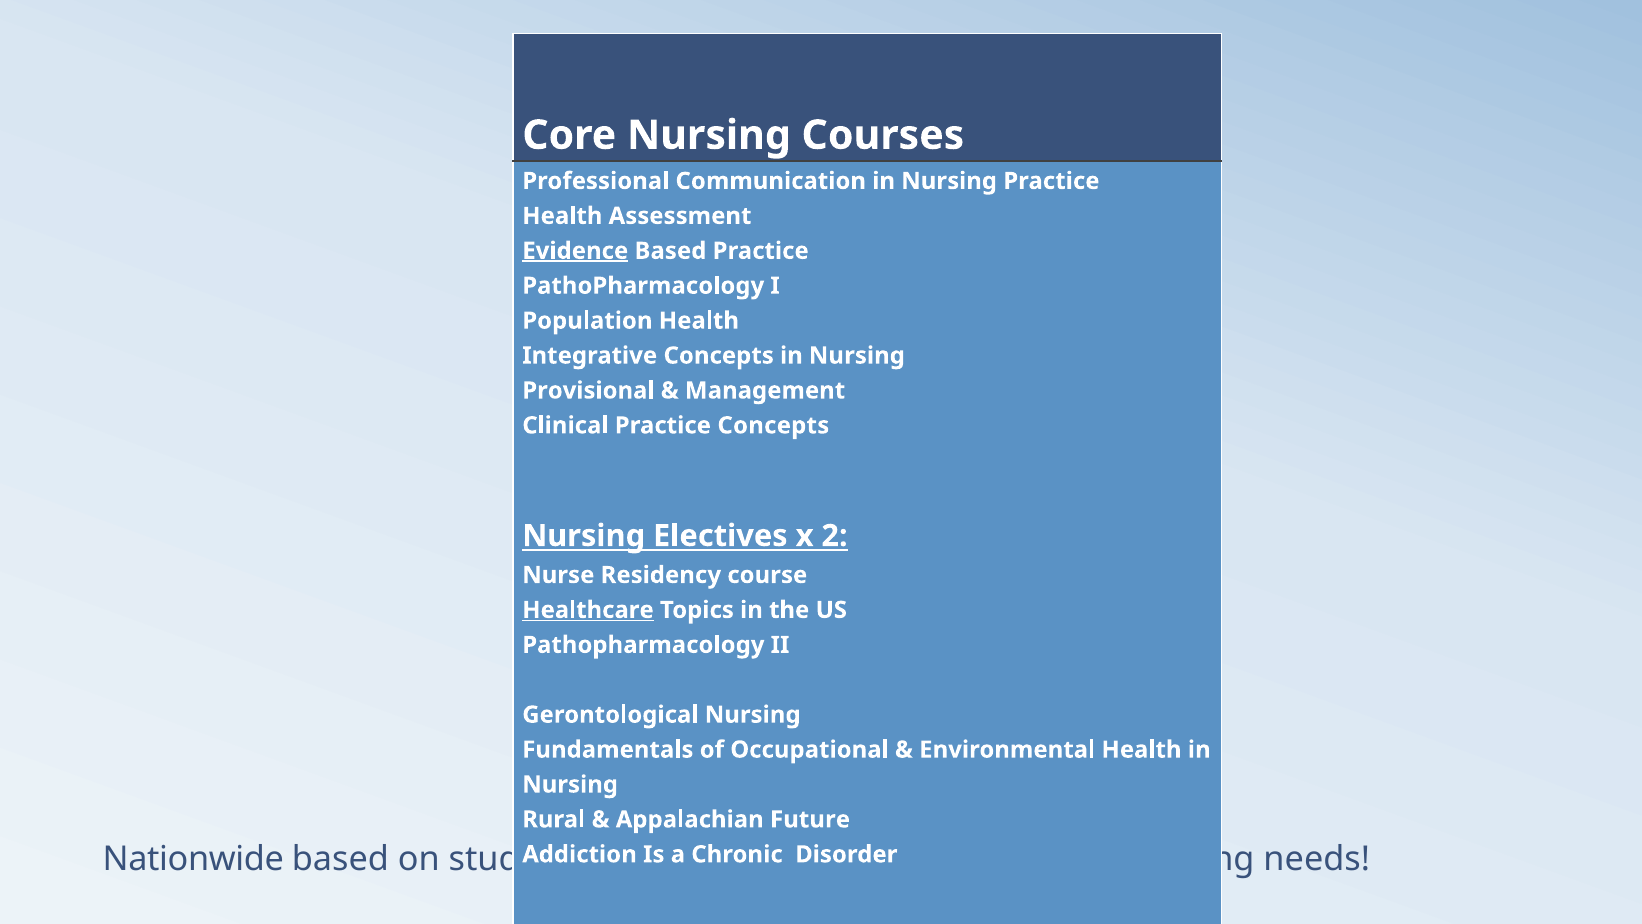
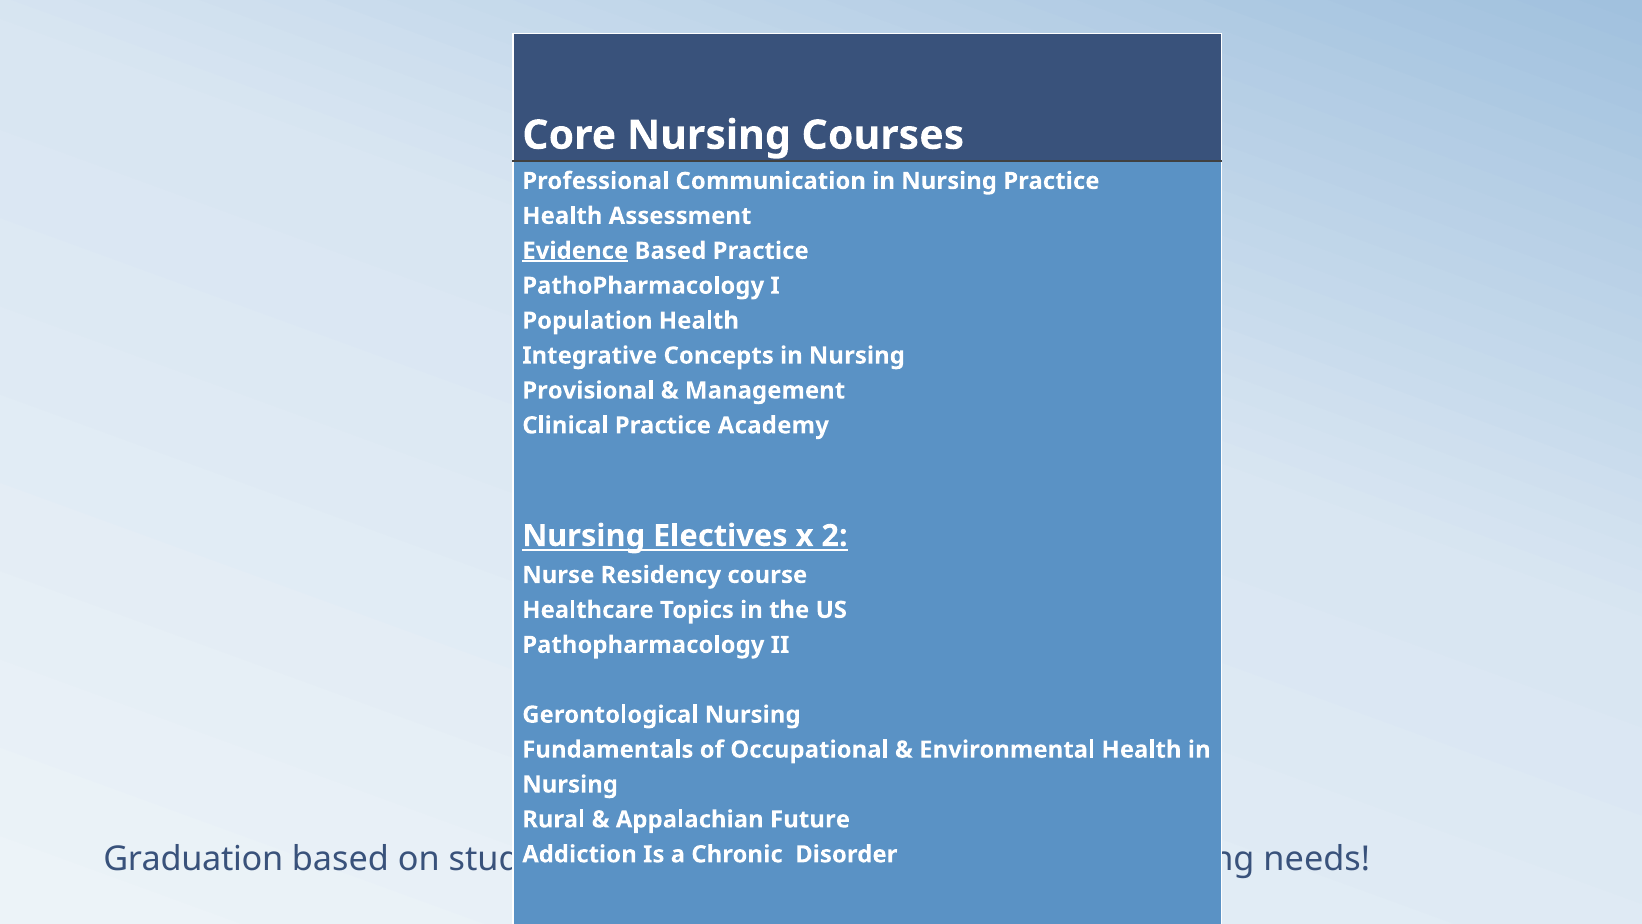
Practice Concepts: Concepts -> Academy (773, 425)
Healthcare underline: present -> none (588, 610)
Nationwide: Nationwide -> Graduation (193, 859)
